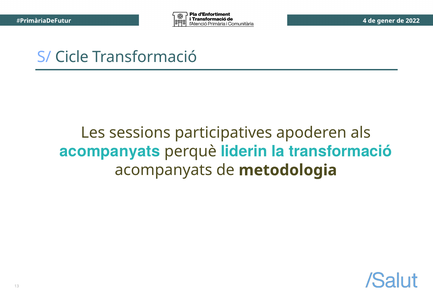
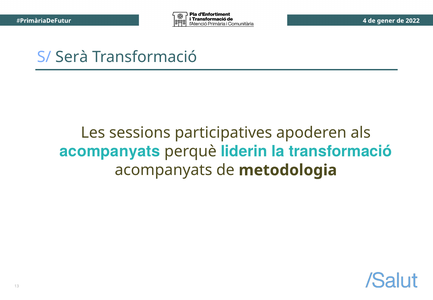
Cicle: Cicle -> Serà (72, 57)
